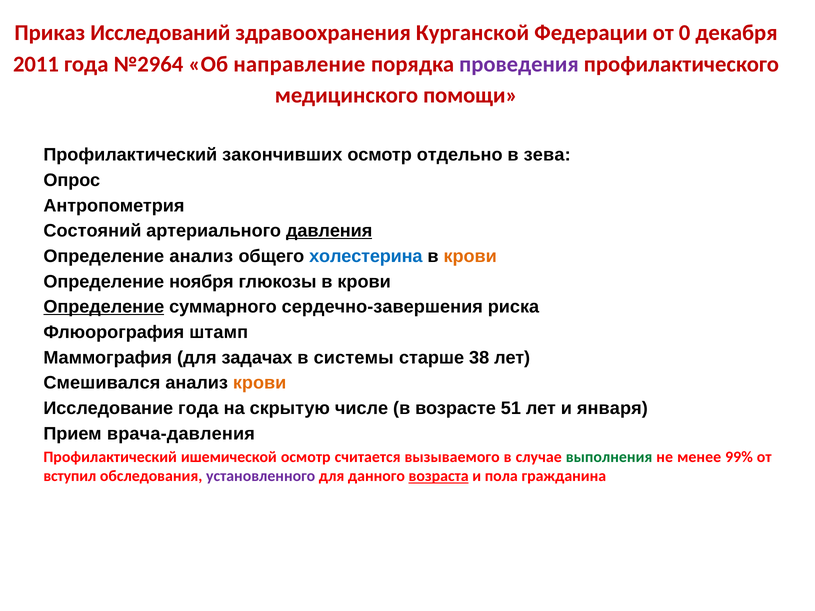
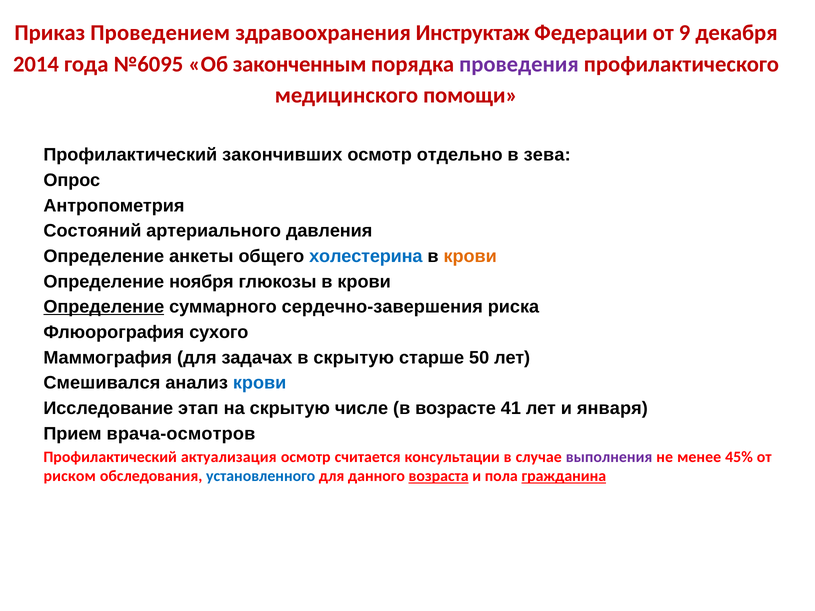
Исследований: Исследований -> Проведением (160, 33)
Курганской: Курганской -> Инструктаж (473, 33)
0: 0 -> 9 (685, 33)
2011: 2011 -> 2014 (36, 64)
№2964: №2964 -> №6095 (148, 64)
направление: направление -> законченным (300, 64)
давления underline: present -> none (329, 231)
Определение анализ: анализ -> анкеты (201, 256)
штамп: штамп -> сухого (219, 332)
в системы: системы -> скрытую (354, 358)
38: 38 -> 50 (479, 358)
крови colour: orange -> blue (260, 383)
Исследование года: года -> этап (198, 408)
51: 51 -> 41 (511, 408)
врача-давления: врача-давления -> врача-осмотров (181, 434)
ишемической: ишемической -> актуализация (229, 457)
вызываемого: вызываемого -> консультации (452, 457)
выполнения colour: green -> purple (609, 457)
99%: 99% -> 45% (739, 457)
вступил: вступил -> риском (70, 476)
установленного colour: purple -> blue (261, 476)
гражданина underline: none -> present (564, 476)
